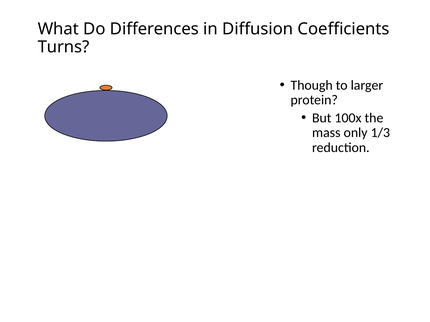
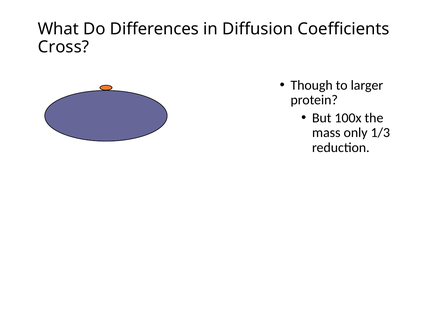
Turns: Turns -> Cross (63, 47)
